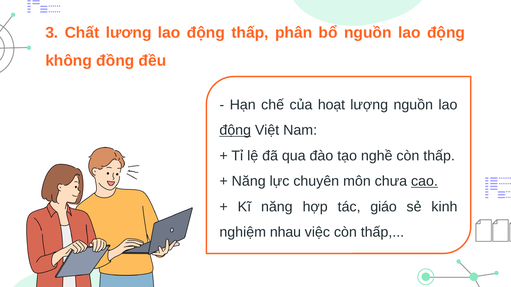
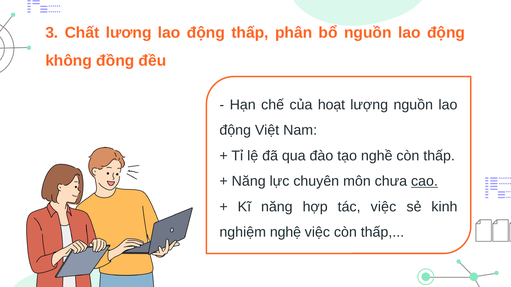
động underline: present -> none (235, 130)
tác giáo: giáo -> việc (383, 207)
nhau: nhau -> nghệ (285, 233)
